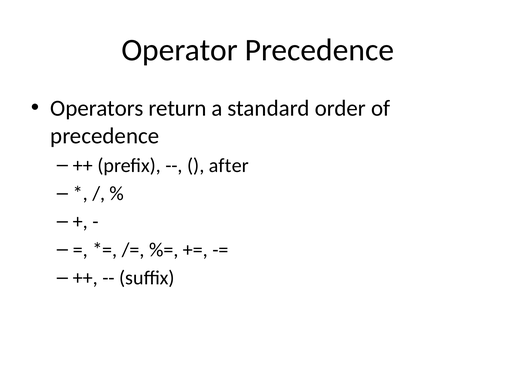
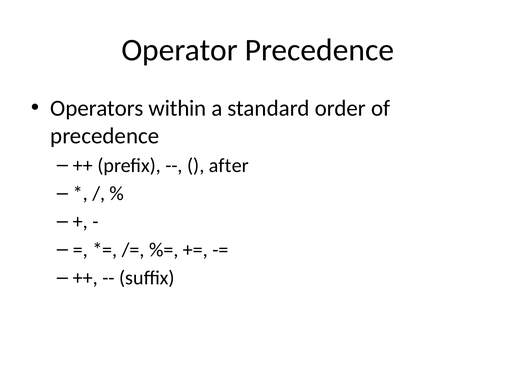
return: return -> within (177, 108)
